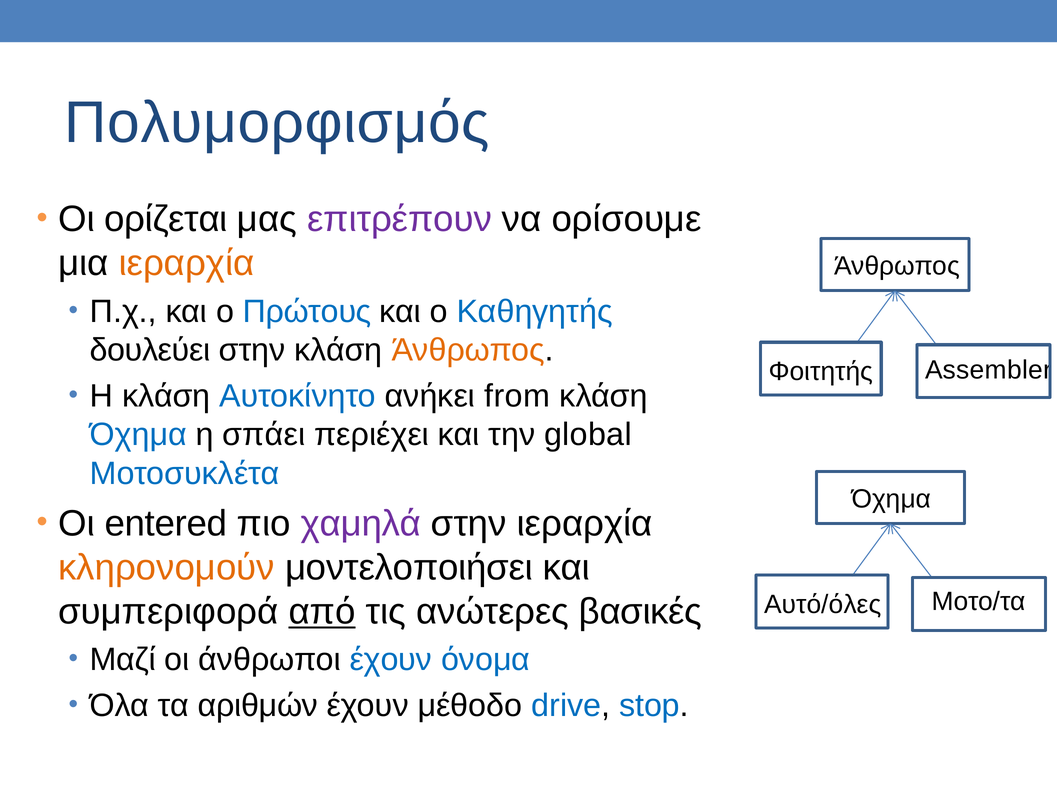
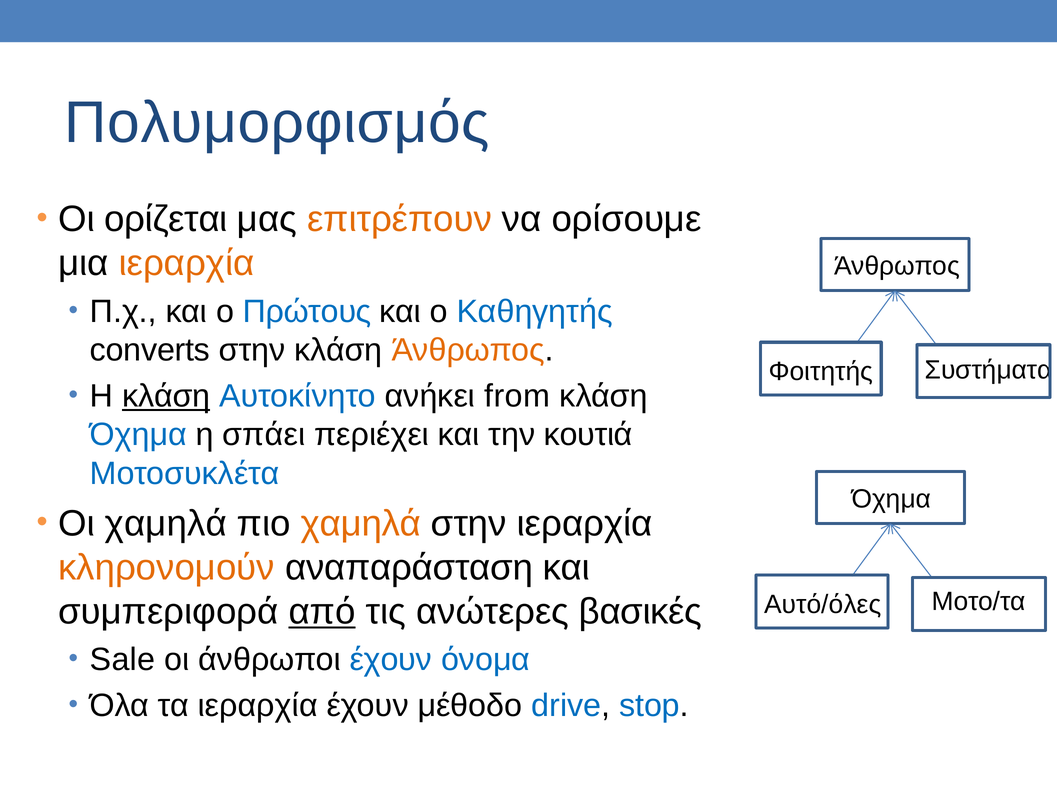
επιτρέπουν colour: purple -> orange (400, 219)
δουλεύει: δουλεύει -> converts (150, 350)
Assembler: Assembler -> Συστήματα (989, 370)
κλάση underline: none -> present (166, 396)
global: global -> κουτιά (588, 435)
Οι entered: entered -> χαμηλά (166, 523)
χαμηλά colour: purple -> orange (361, 523)
μοντελοποιήσει: μοντελοποιήσει -> αναπαράσταση (409, 567)
Μαζί: Μαζί -> Sale (123, 659)
τα αριθμών: αριθμών -> ιεραρχία (258, 705)
